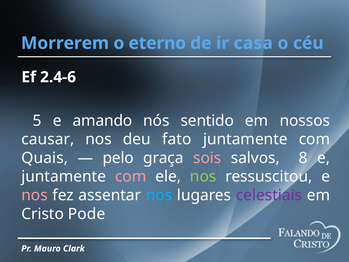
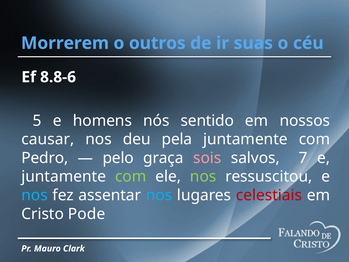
eterno: eterno -> outros (157, 43)
casa: casa -> suas (253, 43)
2.4-6: 2.4-6 -> 8.8-6 (58, 77)
amando: amando -> homens (102, 121)
fato: fato -> pela (177, 139)
Quais: Quais -> Pedro (45, 158)
8: 8 -> 7 (303, 158)
com colour: pink -> light green (131, 176)
nos colour: pink -> light blue (35, 195)
celestiais colour: purple -> red (269, 195)
